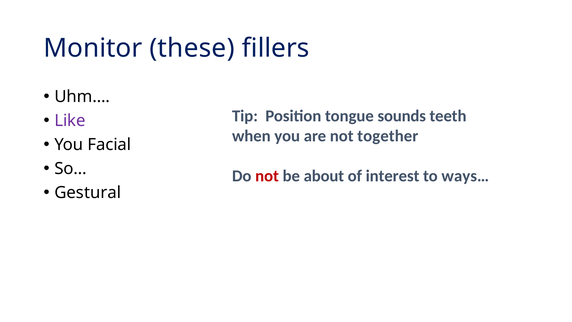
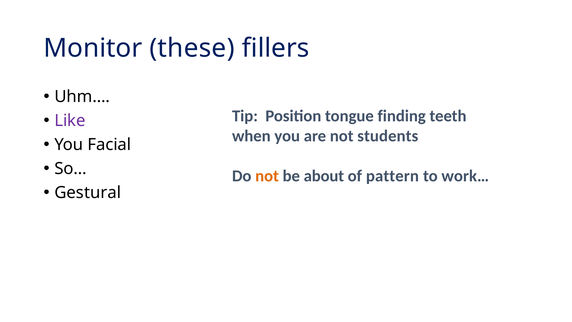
sounds: sounds -> finding (402, 116)
together: together -> students (388, 136)
not colour: red -> orange (267, 176)
interest: interest -> pattern (392, 176)
ways…: ways… -> work… (465, 176)
